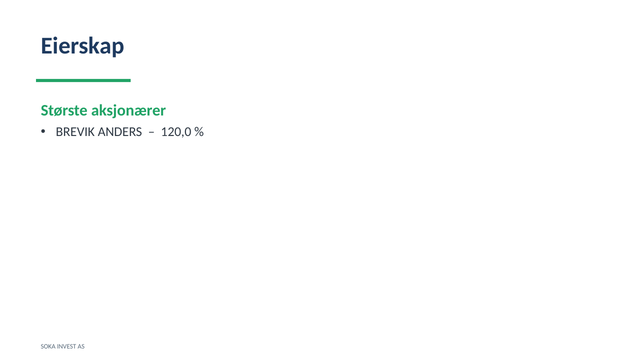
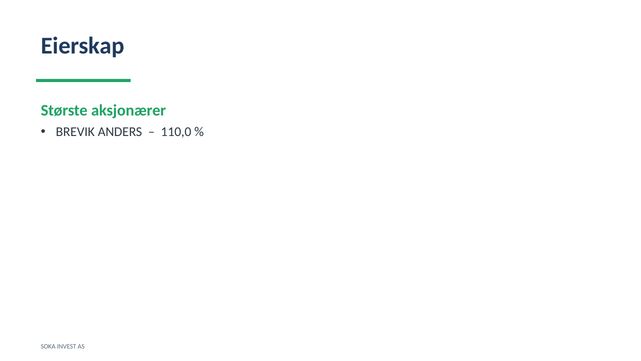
120,0: 120,0 -> 110,0 (176, 132)
